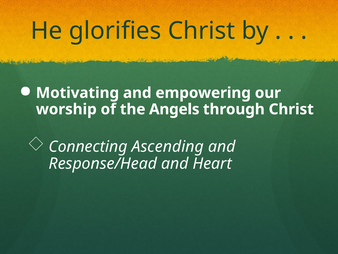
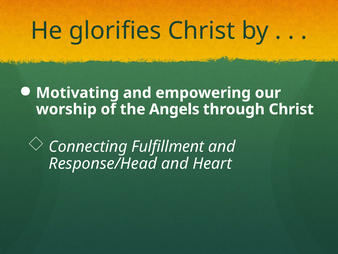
Ascending: Ascending -> Fulfillment (168, 146)
